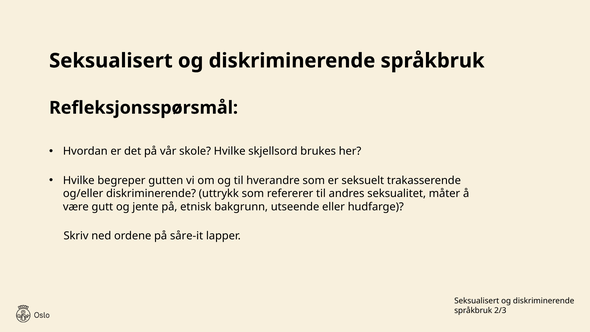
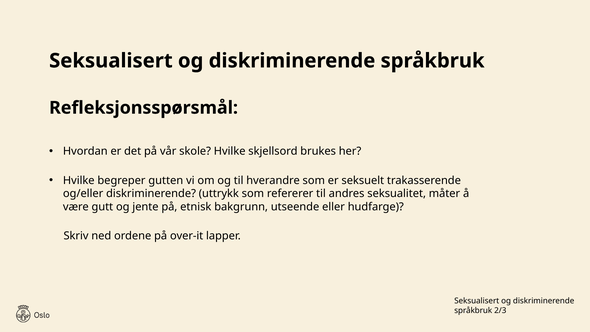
såre-it: såre-it -> over-it (187, 236)
